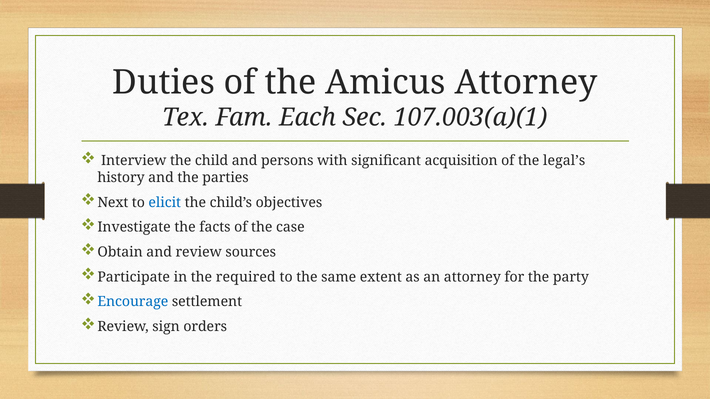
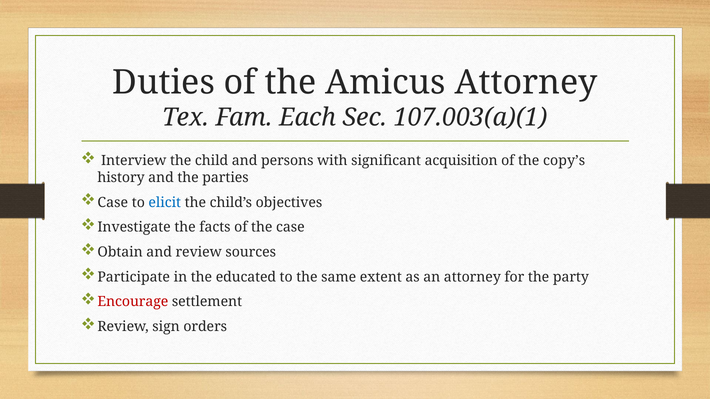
legal’s: legal’s -> copy’s (564, 161)
Next: Next -> Case (113, 203)
required: required -> educated (246, 277)
Encourage colour: blue -> red (133, 302)
